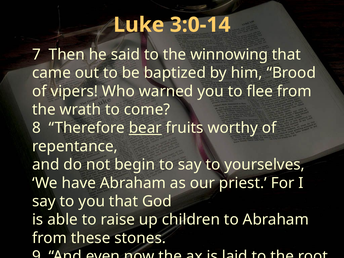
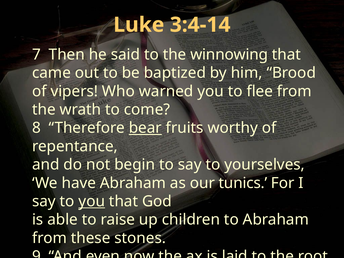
3:0-14: 3:0-14 -> 3:4-14 (200, 25)
priest: priest -> tunics (243, 183)
you underline: none -> present (92, 201)
